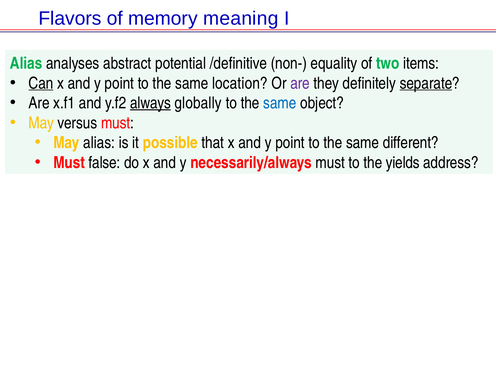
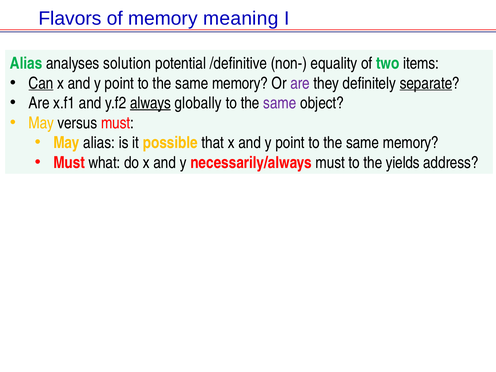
abstract: abstract -> solution (127, 63)
location: location -> memory (240, 83)
same colour: blue -> purple (280, 103)
different: different -> memory (411, 143)
false: false -> what (105, 163)
